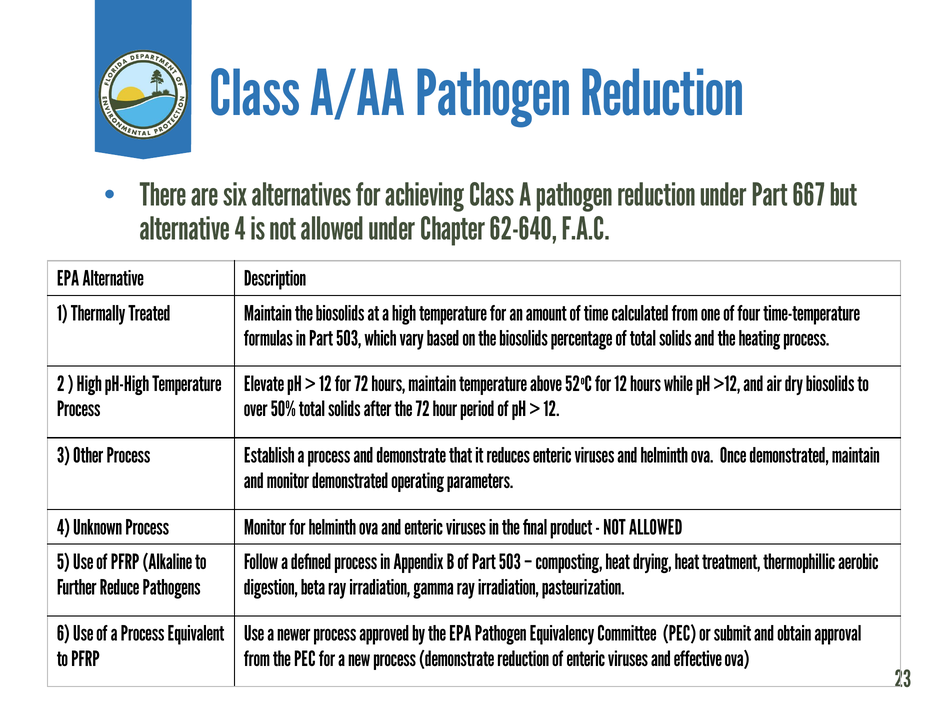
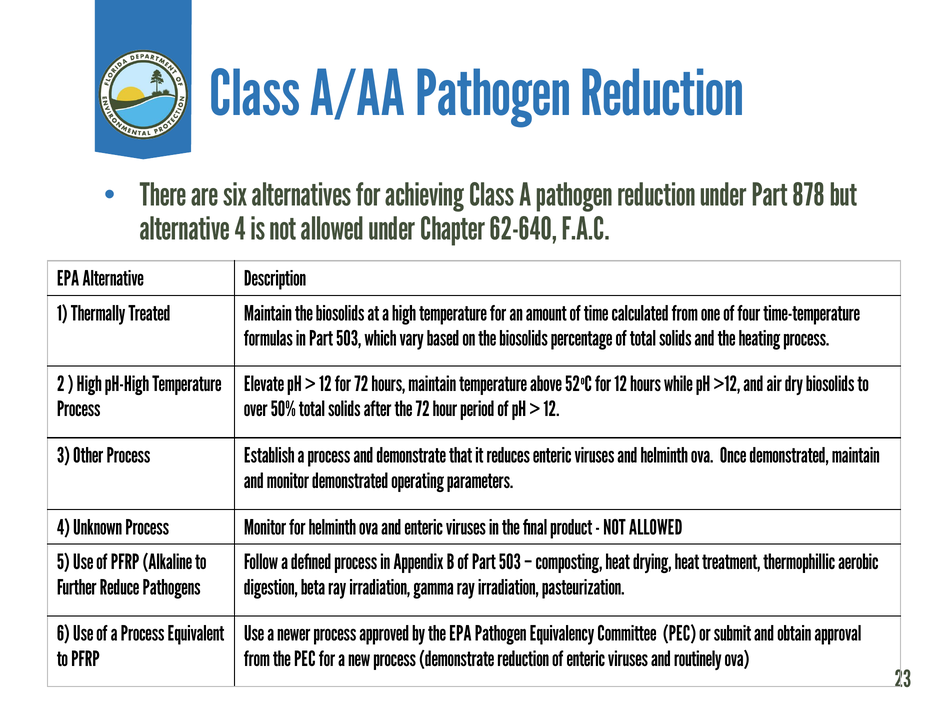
667: 667 -> 878 (809, 195)
effective: effective -> routinely (698, 659)
